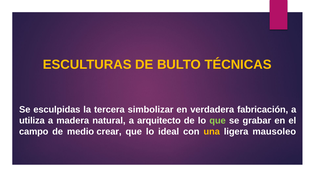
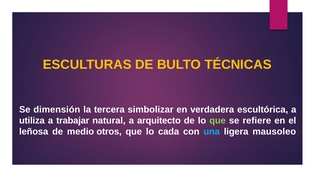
esculpidas: esculpidas -> dimensión (57, 110)
fabricación: fabricación -> escultórica (263, 110)
madera: madera -> trabajar (73, 121)
grabar: grabar -> refiere (257, 121)
campo: campo -> leñosa (34, 132)
crear: crear -> otros (109, 132)
ideal: ideal -> cada (169, 132)
una colour: yellow -> light blue (212, 132)
